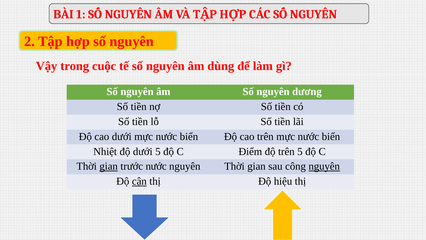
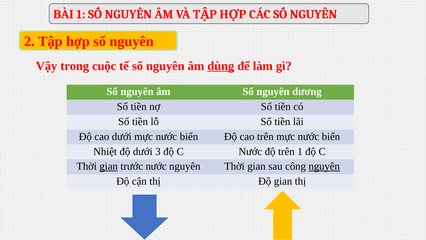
dùng underline: none -> present (221, 66)
dưới 5: 5 -> 3 (158, 151)
C Điểm: Điểm -> Nước (250, 151)
trên 5: 5 -> 1 (300, 151)
cận underline: present -> none (139, 181)
Độ hiệu: hiệu -> gian (283, 181)
